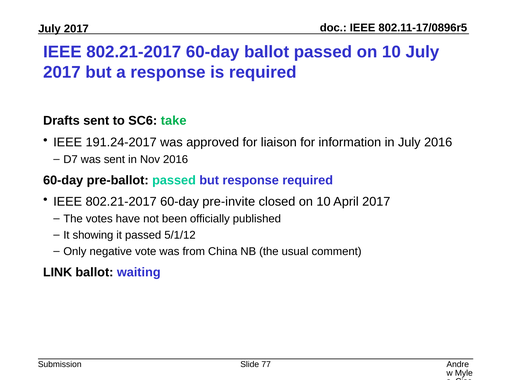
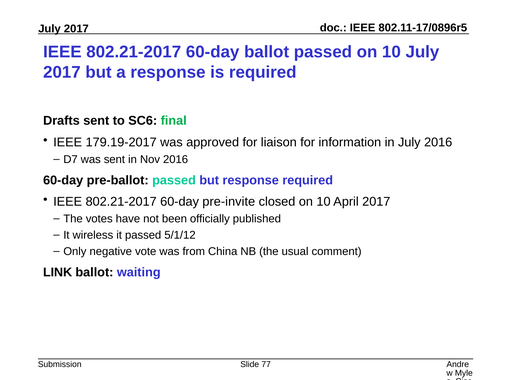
take: take -> final (174, 121)
191.24-2017: 191.24-2017 -> 179.19-2017 (121, 142)
showing: showing -> wireless (93, 235)
